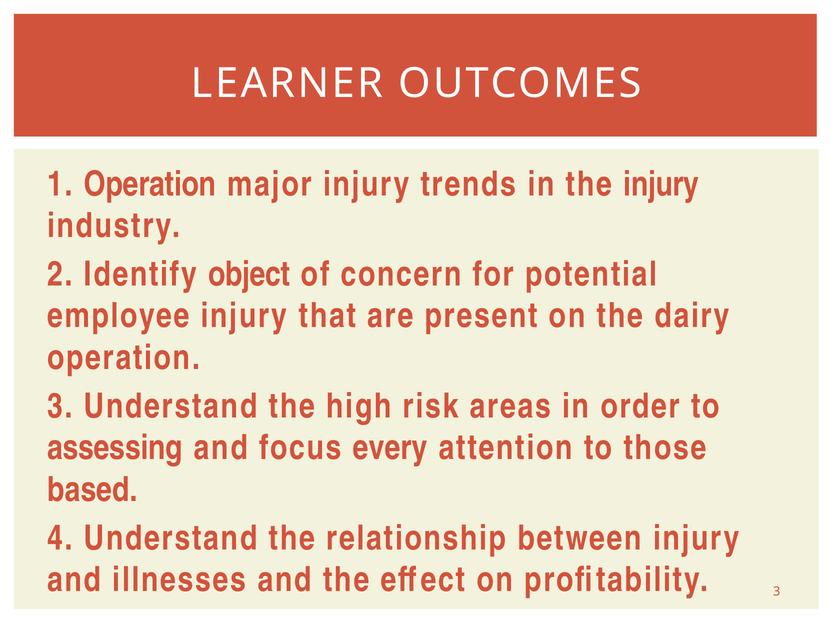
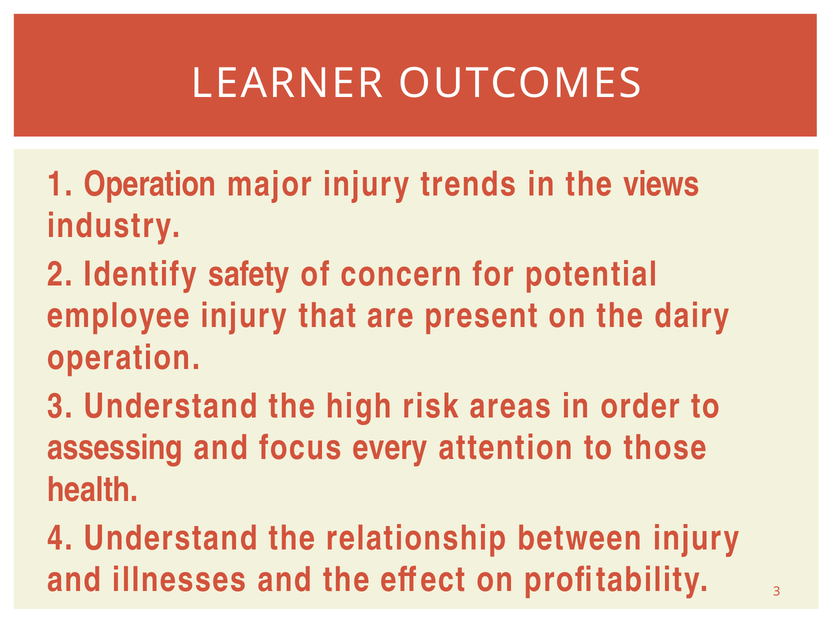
the injury: injury -> views (661, 184)
object: object -> safety (249, 274)
based: based -> health (93, 489)
